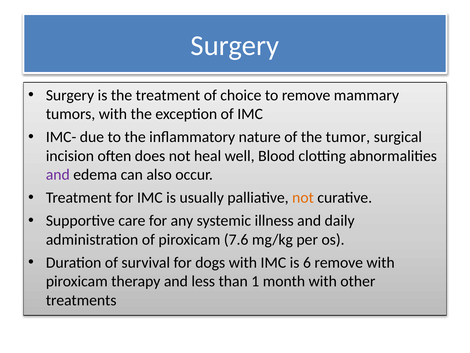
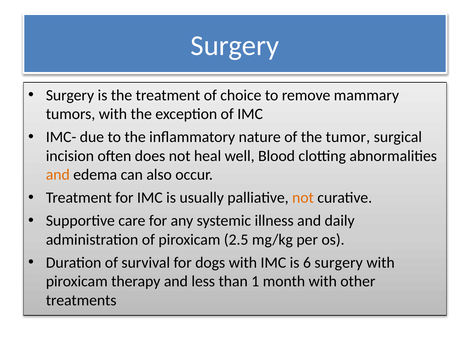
and colour: purple -> orange (58, 174)
7.6: 7.6 -> 2.5 (236, 239)
6 remove: remove -> surgery (339, 262)
